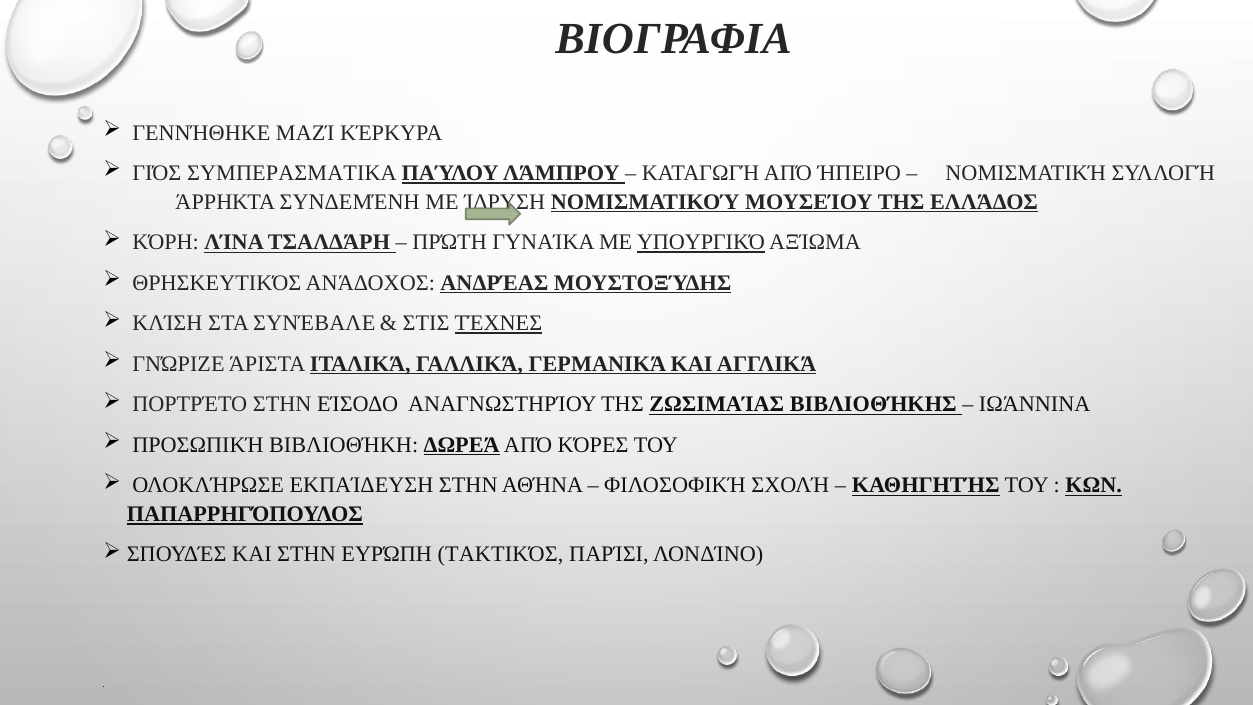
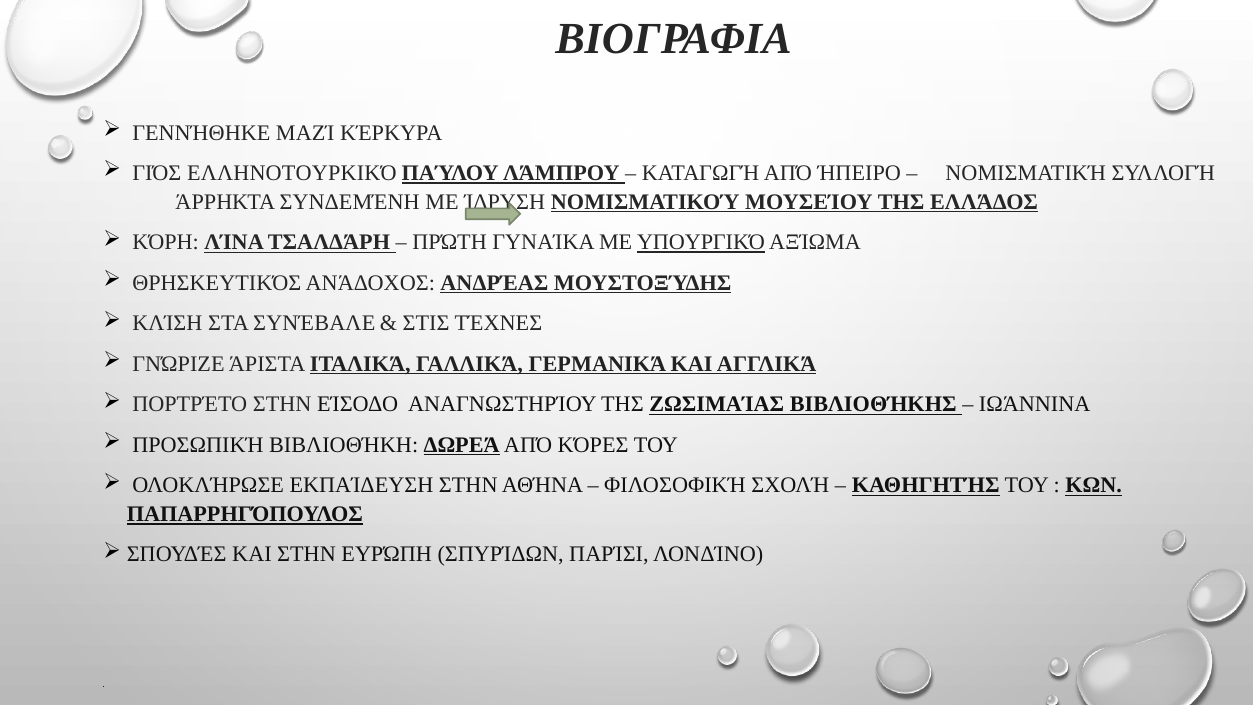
ΣΥΜΠΕΡΑΣΜΑΤΙΚΑ: ΣΥΜΠΕΡΑΣΜΑΤΙΚΑ -> ΕΛΛΗΝΟΤΟΥΡΚΙΚΌ (292, 173)
ΤΈΧΝΕΣ underline: present -> none (498, 323)
ΤΑΚΤΙΚΌΣ: ΤΑΚΤΙΚΌΣ -> ΣΠΥΡΊΔΩΝ (501, 554)
